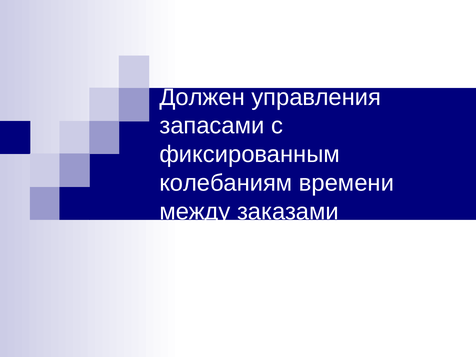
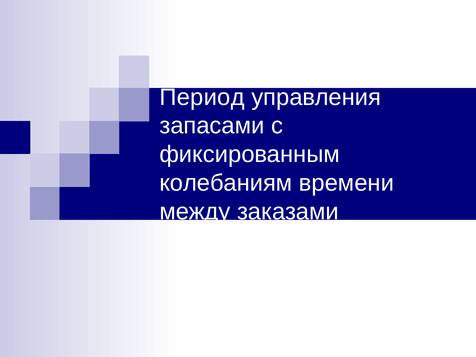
Должен: Должен -> Период (202, 97)
